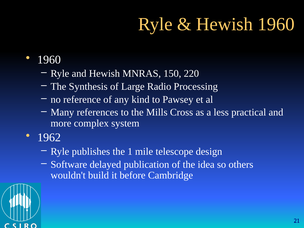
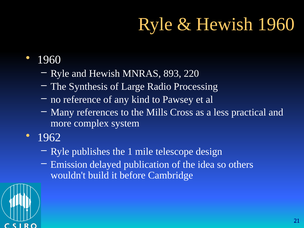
150: 150 -> 893 (172, 74)
Software: Software -> Emission (69, 164)
